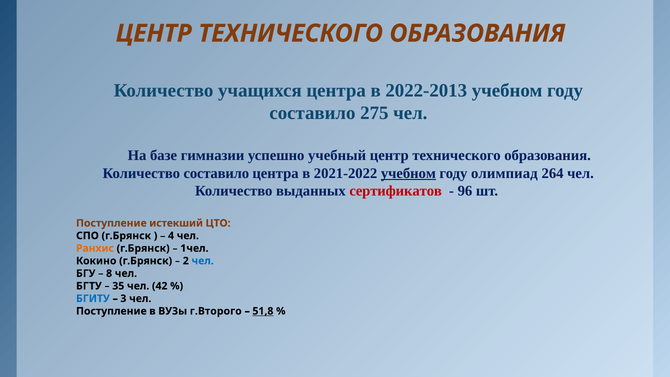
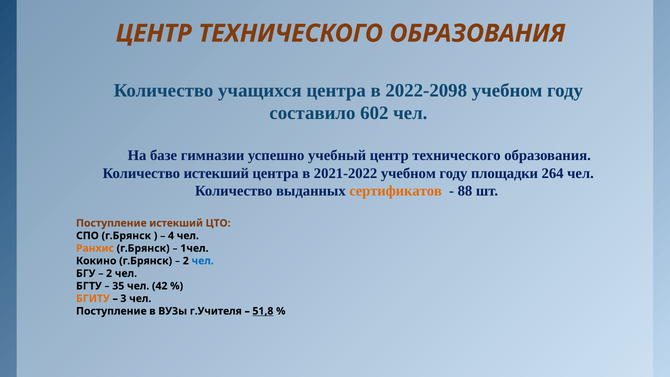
2022-2013: 2022-2013 -> 2022-2098 (426, 90)
275: 275 -> 602 (374, 113)
Количество составило: составило -> истекший (216, 173)
учебном underline: present -> none (408, 173)
олимпиад: олимпиад -> площадки (505, 173)
сертификатов colour: red -> orange (396, 191)
96: 96 -> 88 (465, 191)
8: 8 -> 2 (109, 273)
БГИТУ colour: blue -> orange (93, 298)
г.Второго: г.Второго -> г.Учителя (216, 311)
